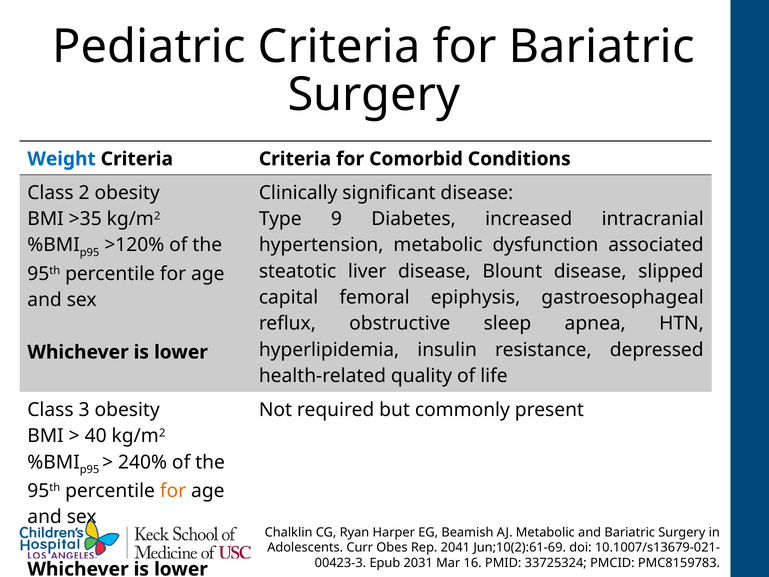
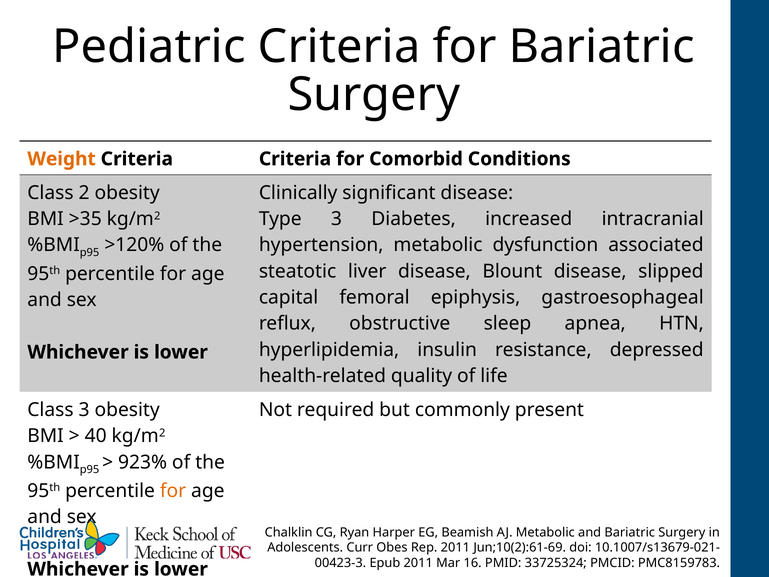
Weight colour: blue -> orange (62, 159)
Type 9: 9 -> 3 (336, 219)
240%: 240% -> 923% (143, 462)
Rep 2041: 2041 -> 2011 (455, 547)
Epub 2031: 2031 -> 2011 (418, 563)
